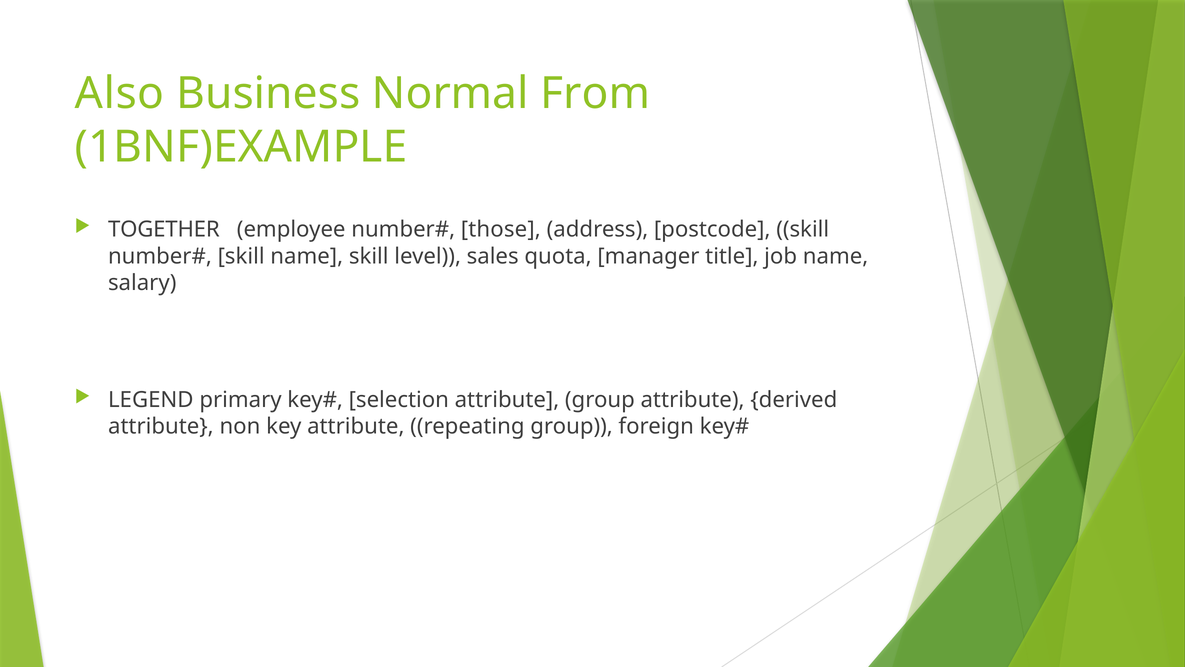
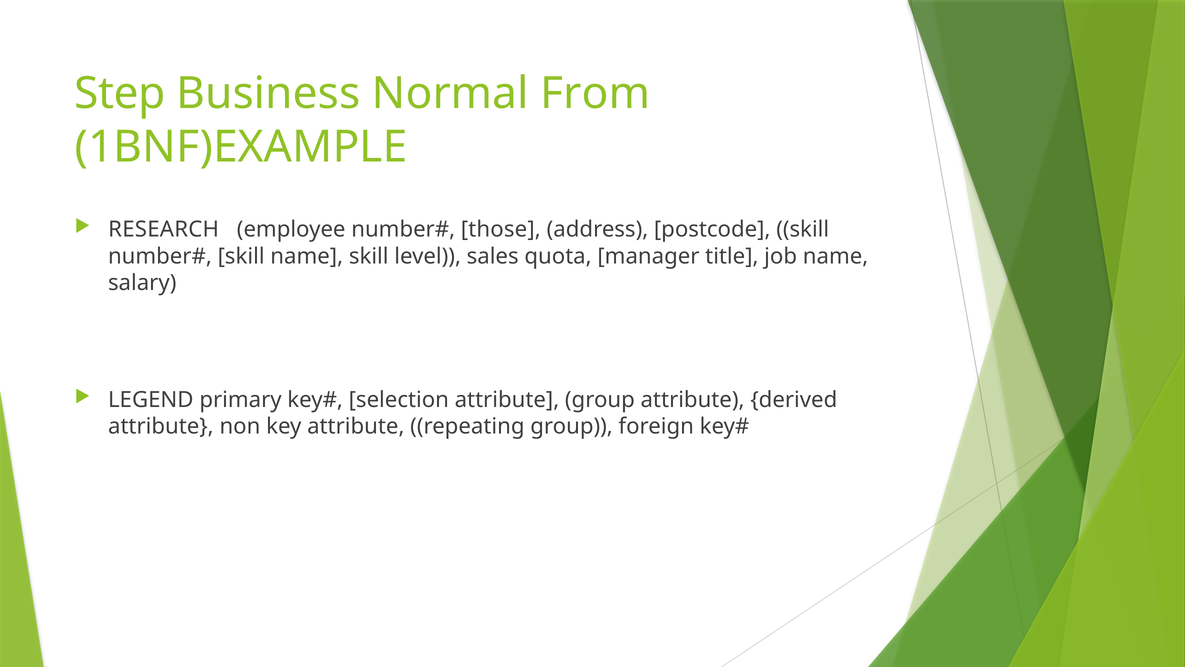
Also: Also -> Step (120, 93)
TOGETHER: TOGETHER -> RESEARCH (164, 229)
